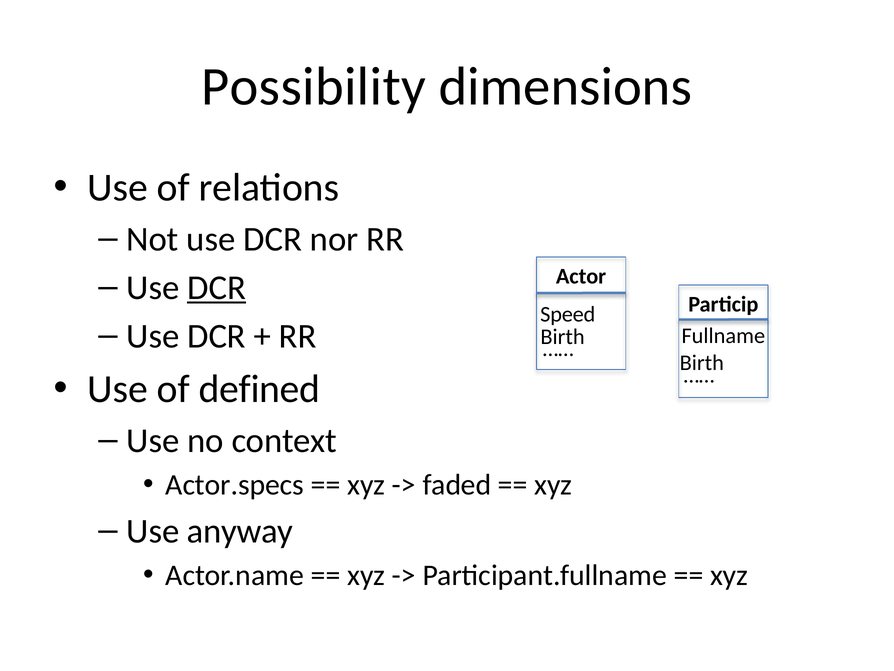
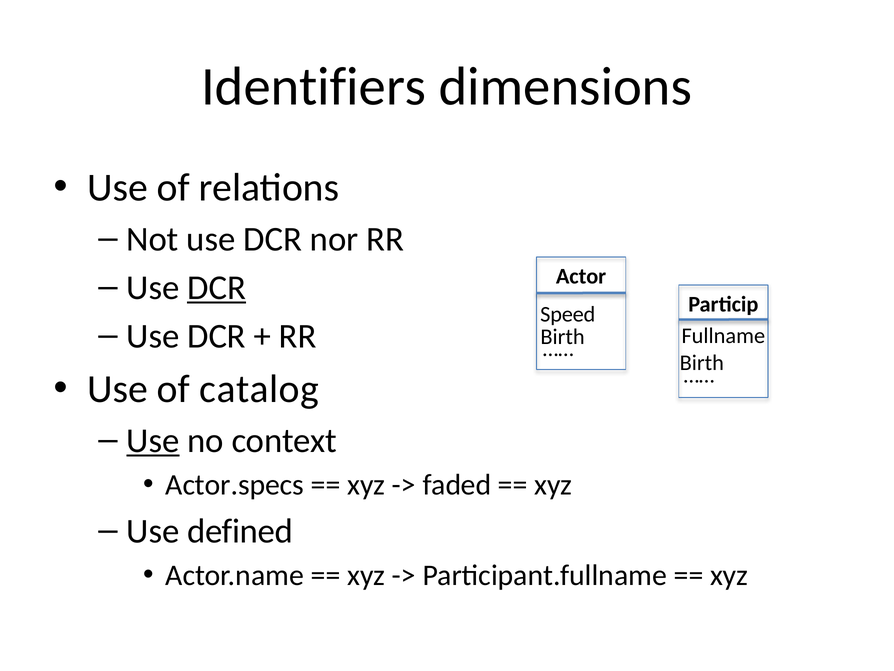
Possibility: Possibility -> Identifiers (314, 87)
defined: defined -> catalog (259, 389)
Use underline: none -> present (153, 440)
anyway: anyway -> defined (240, 531)
